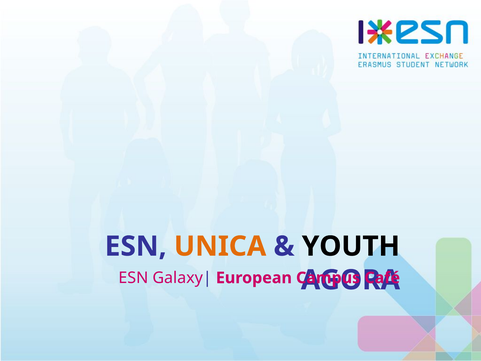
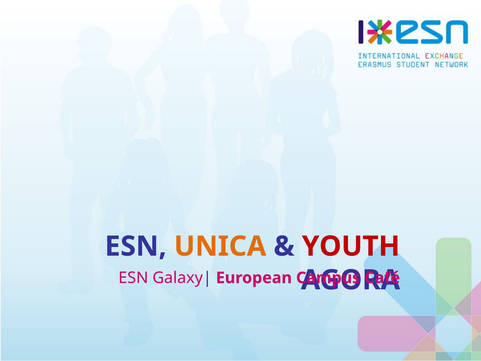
YOUTH colour: black -> red (351, 246)
